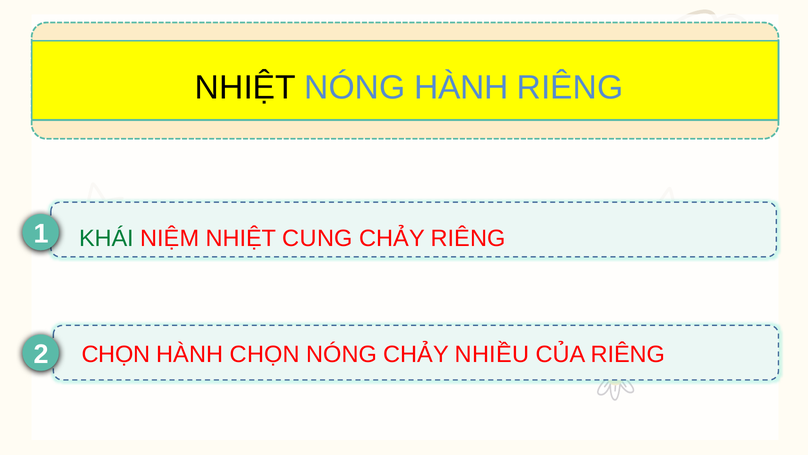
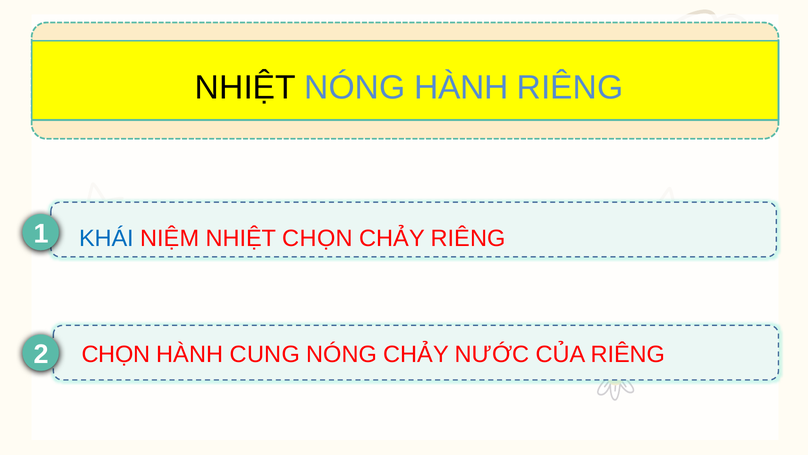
KHÁI colour: green -> blue (106, 238)
NHIỆT CUNG: CUNG -> CHỌN (318, 238)
HÀNH CHỌN: CHỌN -> CUNG (265, 354)
NHIỀU: NHIỀU -> NƯỚC (492, 354)
